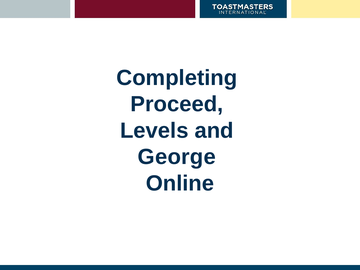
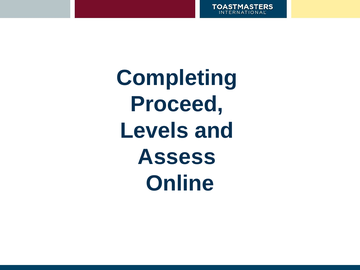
George: George -> Assess (177, 157)
